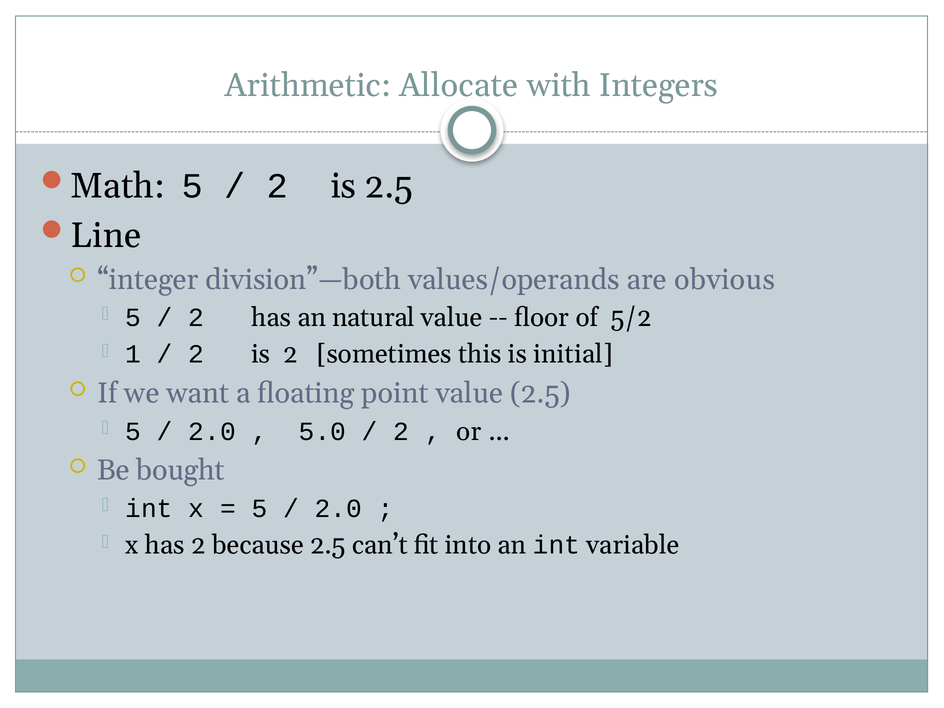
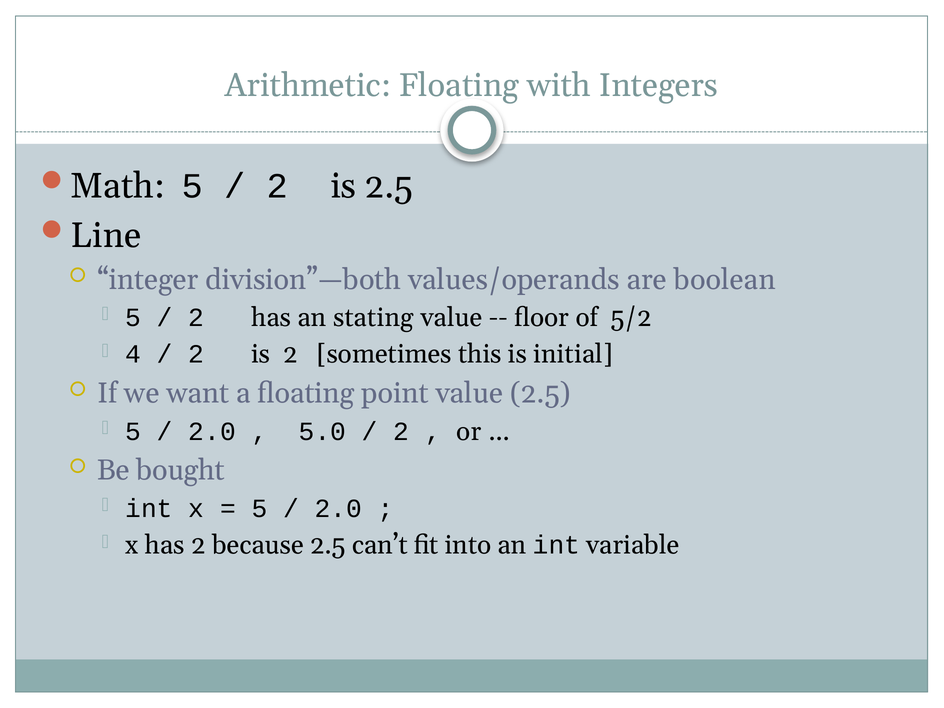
Arithmetic Allocate: Allocate -> Floating (459, 86)
obvious: obvious -> boolean (725, 280)
natural: natural -> stating (373, 318)
1: 1 -> 4 (133, 354)
